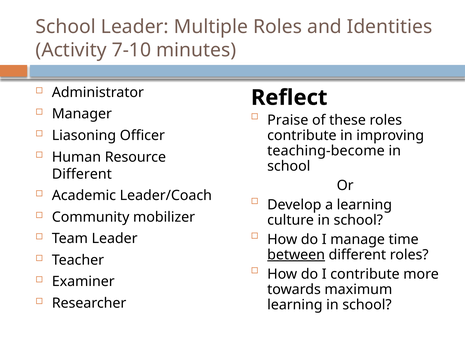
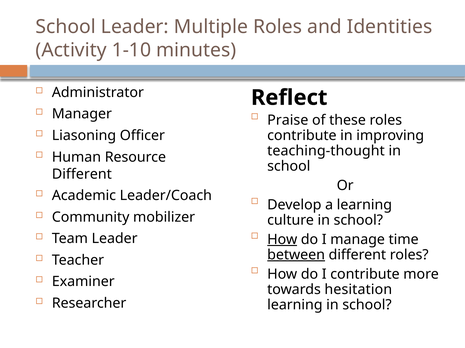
7-10: 7-10 -> 1-10 (131, 50)
teaching-become: teaching-become -> teaching-thought (326, 151)
How underline: none -> present (282, 240)
maximum: maximum -> hesitation (358, 290)
